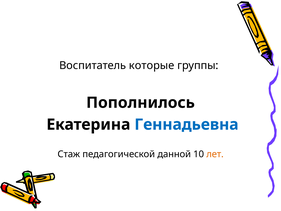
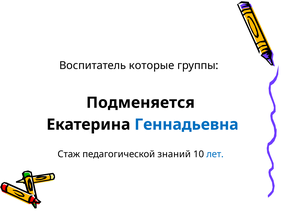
Пополнилось: Пополнилось -> Подменяется (140, 103)
данной: данной -> знаний (174, 154)
лет colour: orange -> blue (215, 154)
